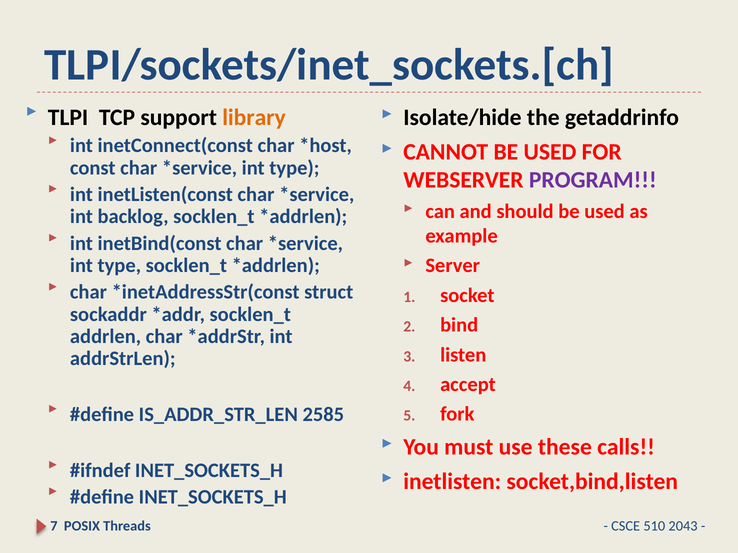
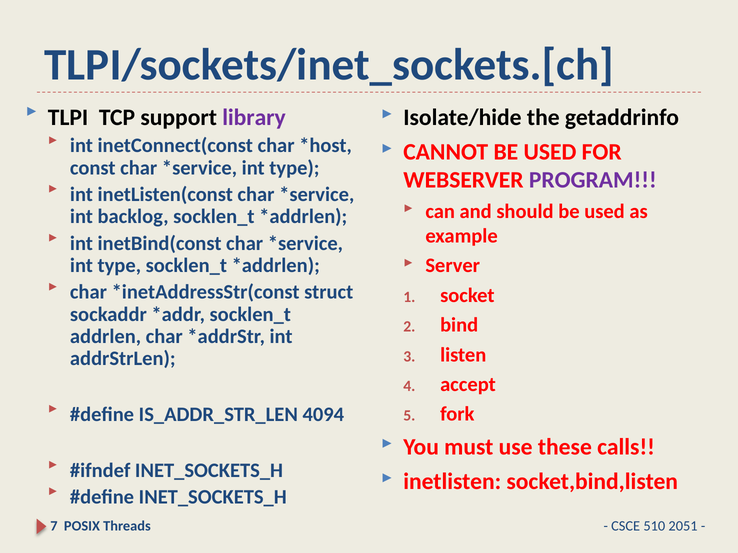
library colour: orange -> purple (254, 118)
2585: 2585 -> 4094 (323, 415)
2043: 2043 -> 2051 (683, 526)
